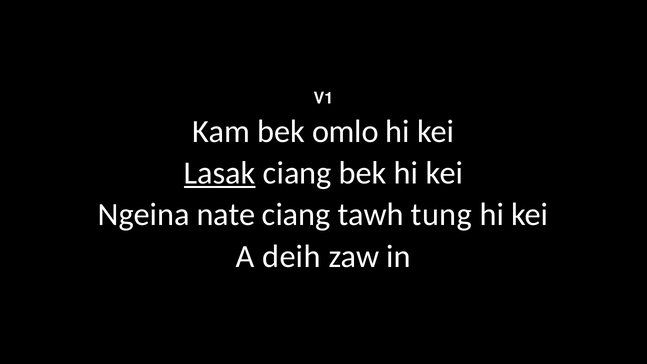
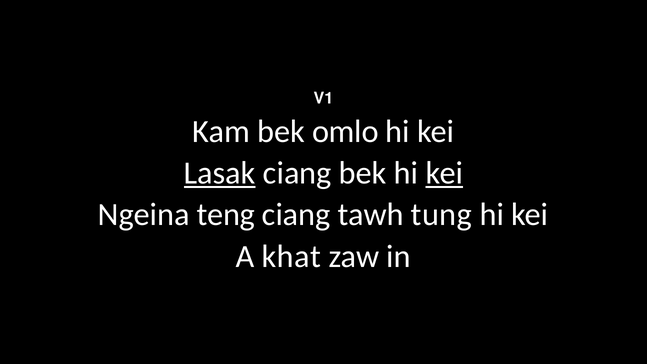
kei underline: none -> present (444, 173)
nate: nate -> teng (226, 215)
deih: deih -> khat (291, 256)
